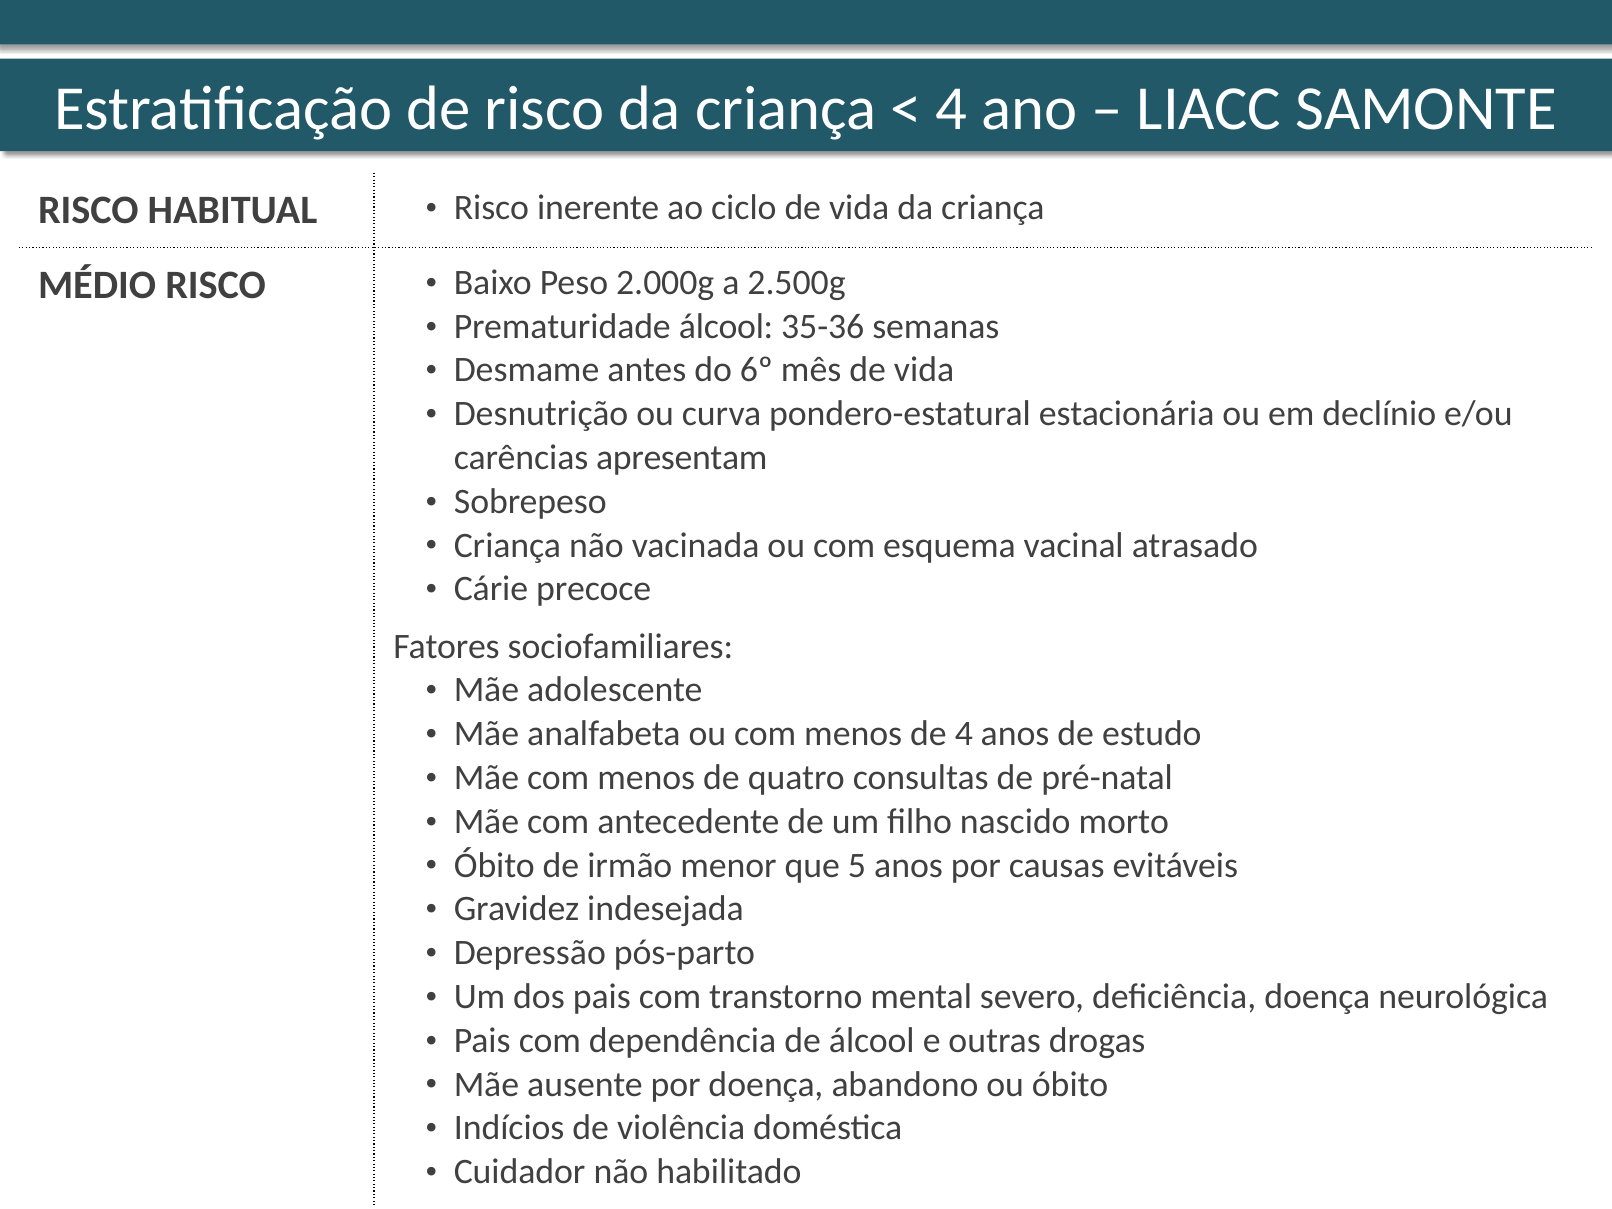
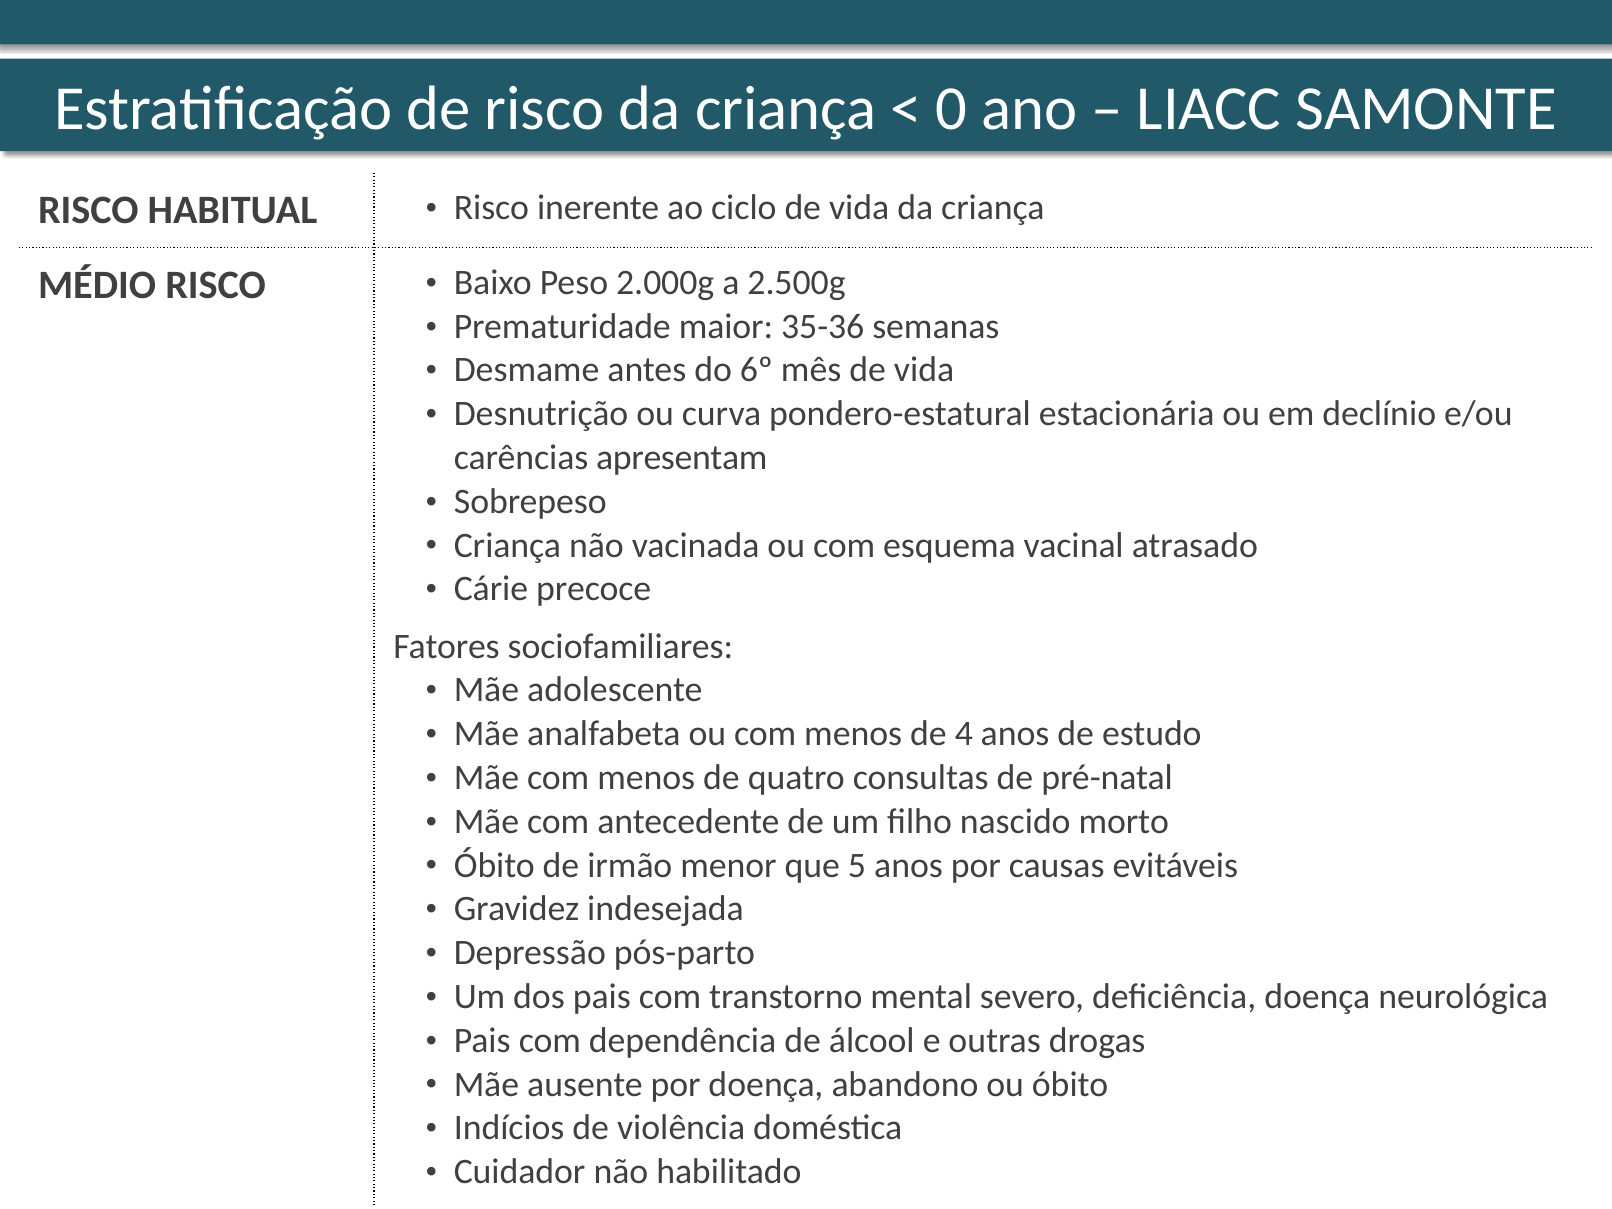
4: 4 -> 0 (952, 109)
Prematuridade álcool: álcool -> maior (726, 326)
